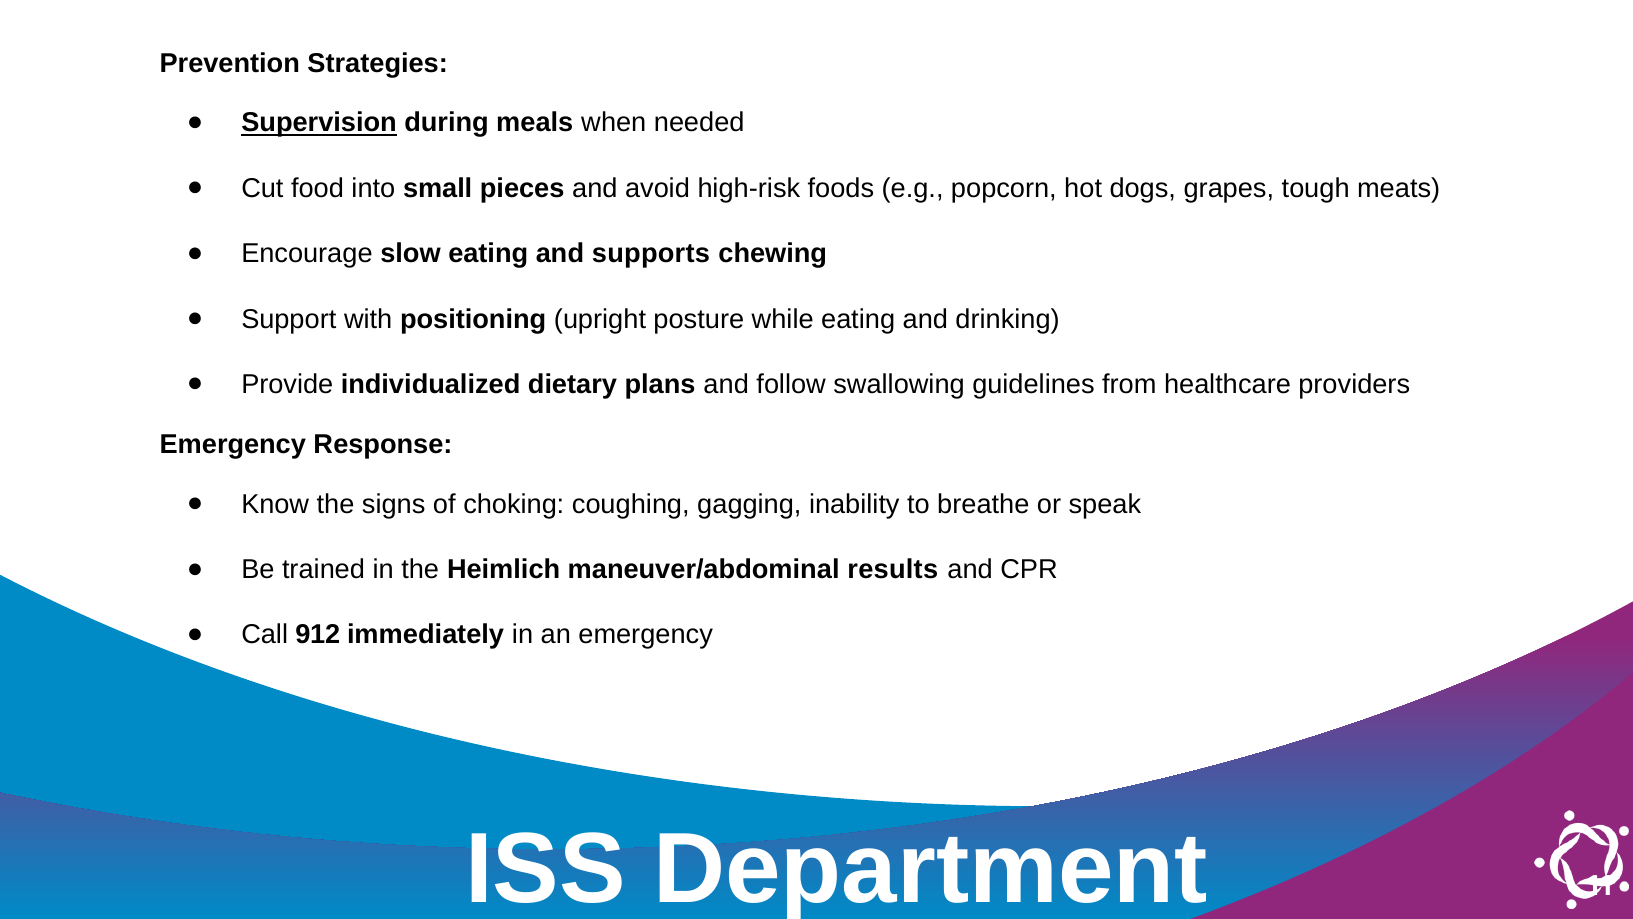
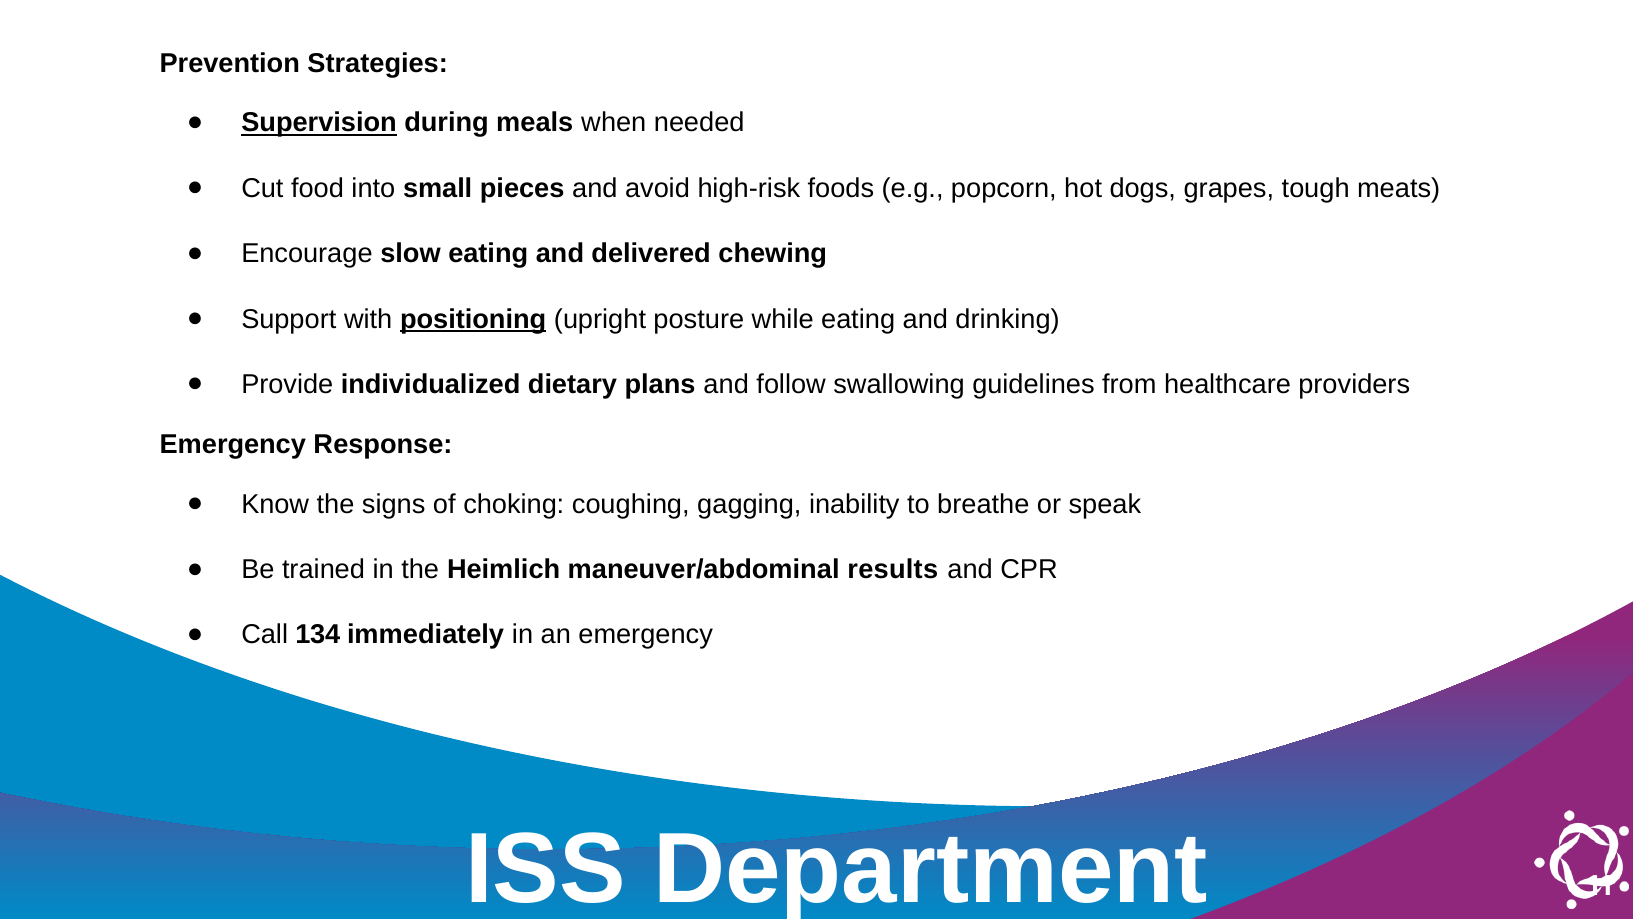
supports: supports -> delivered (651, 254)
positioning underline: none -> present (473, 319)
912: 912 -> 134 (318, 635)
